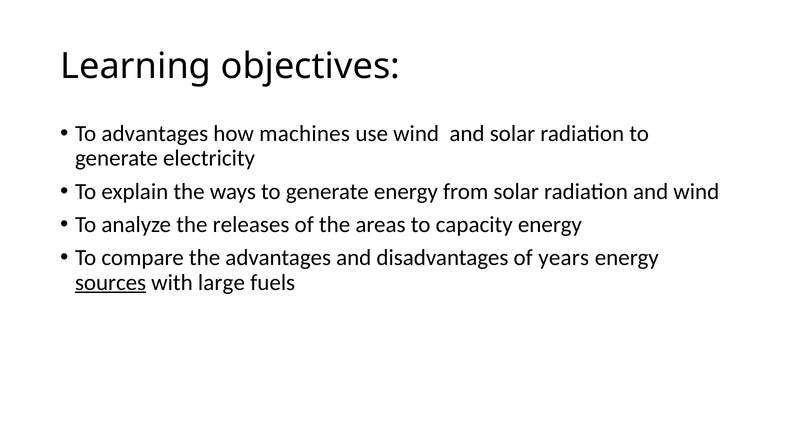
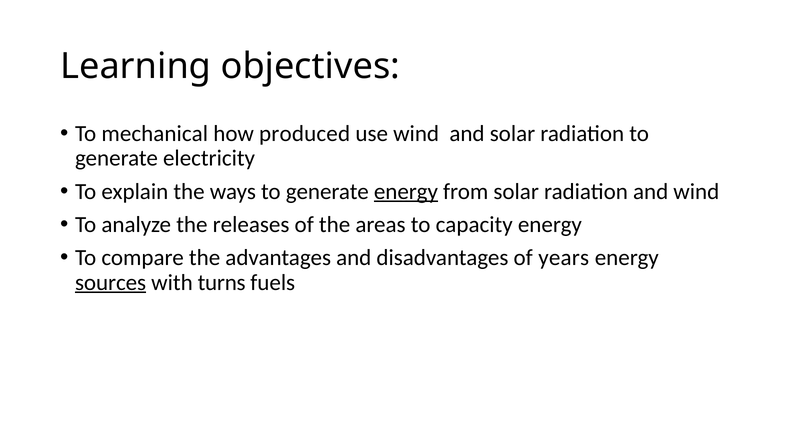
To advantages: advantages -> mechanical (155, 134)
machines: machines -> produced (305, 134)
energy underline: none -> present (406, 192)
large: large -> turns (222, 283)
